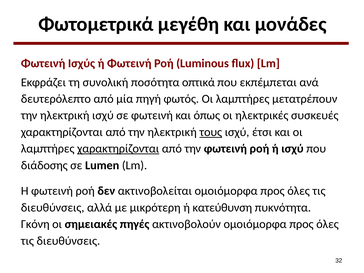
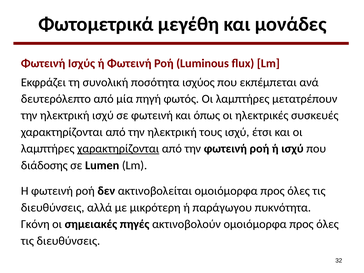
οπτικά: οπτικά -> ισχύος (198, 82)
τους underline: present -> none (211, 132)
κατεύθυνση: κατεύθυνση -> παράγωγου (222, 208)
